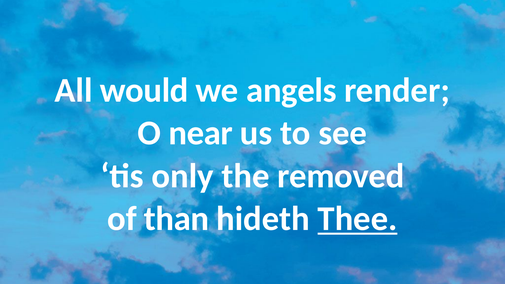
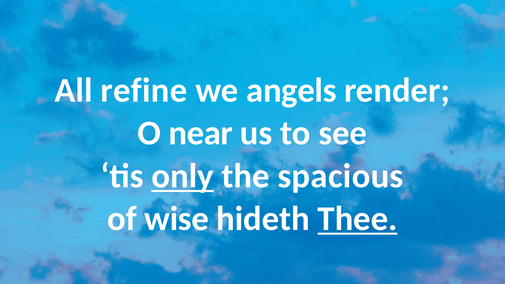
would: would -> refine (144, 90)
only underline: none -> present (183, 176)
removed: removed -> spacious (340, 176)
than: than -> wise (177, 219)
